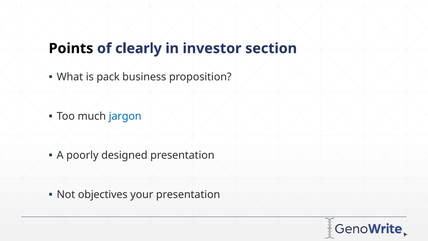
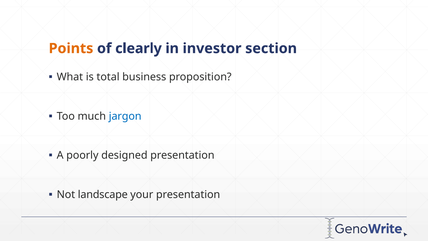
Points colour: black -> orange (71, 48)
pack: pack -> total (108, 77)
objectives: objectives -> landscape (103, 194)
